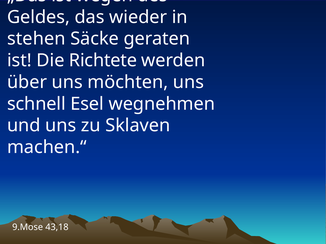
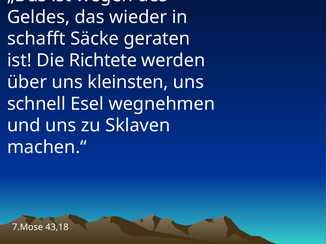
stehen: stehen -> schafft (36, 39)
möchten: möchten -> kleinsten (128, 82)
9.Mose: 9.Mose -> 7.Mose (28, 228)
